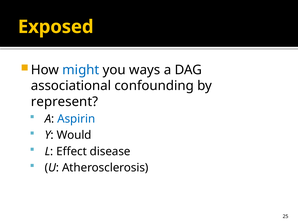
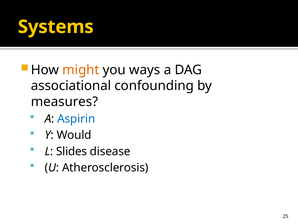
Exposed: Exposed -> Systems (56, 27)
might colour: blue -> orange (81, 70)
represent: represent -> measures (64, 101)
Effect: Effect -> Slides (72, 151)
